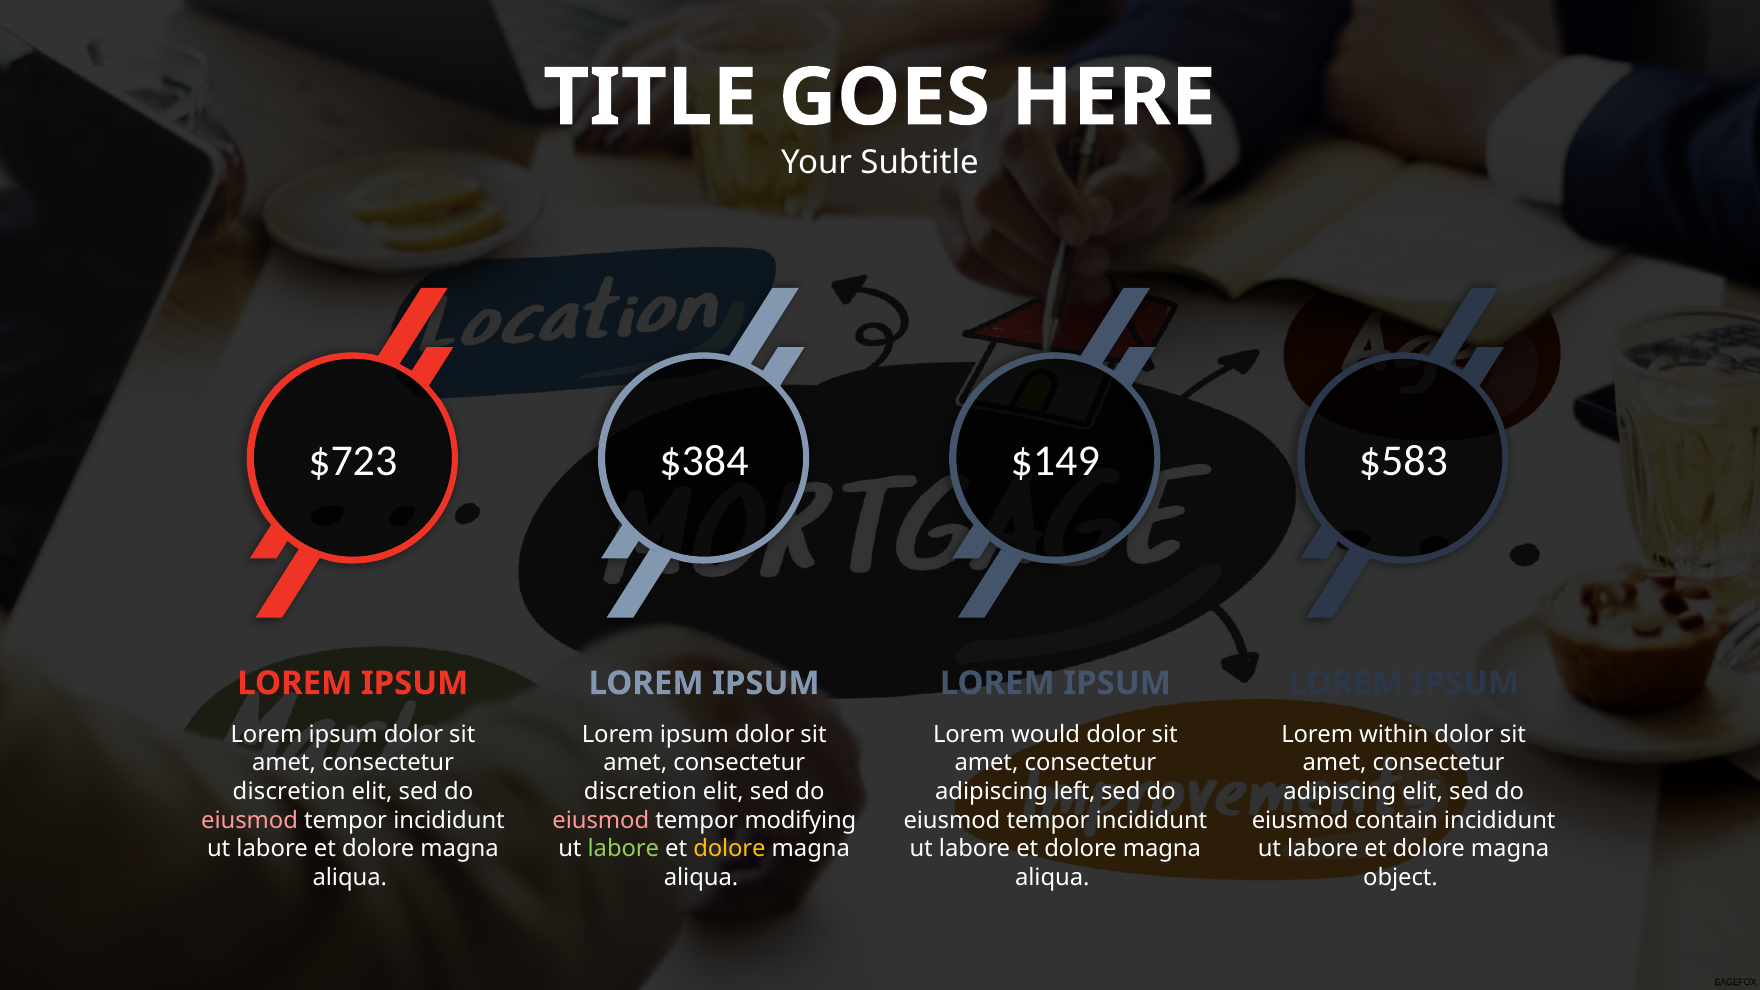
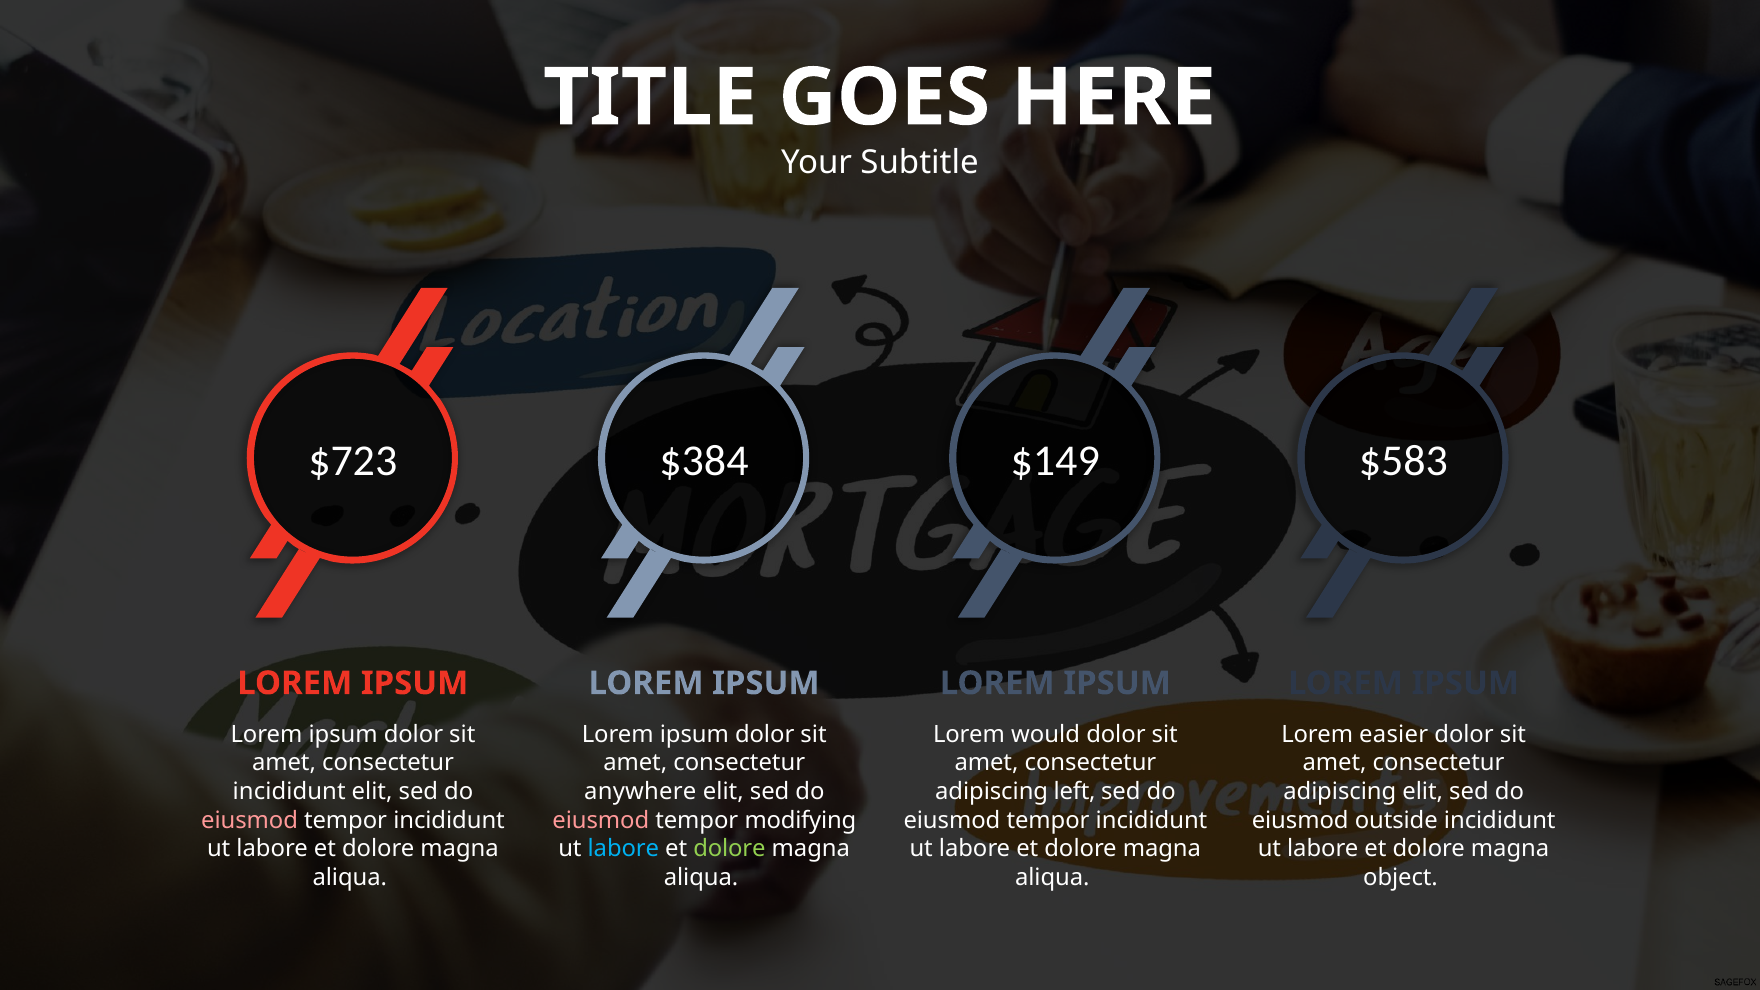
within: within -> easier (1394, 734)
discretion: discretion -> incididunt (289, 792)
discretion: discretion -> anywhere (640, 792)
contain: contain -> outside (1396, 820)
labore colour: light green -> light blue (623, 849)
dolore colour: yellow -> light green (729, 849)
